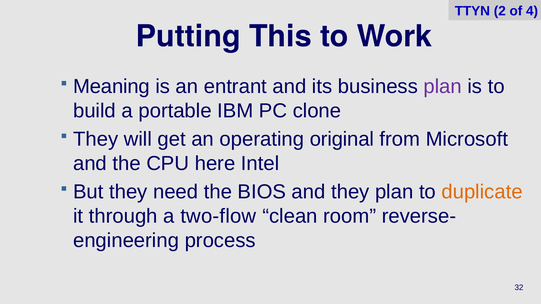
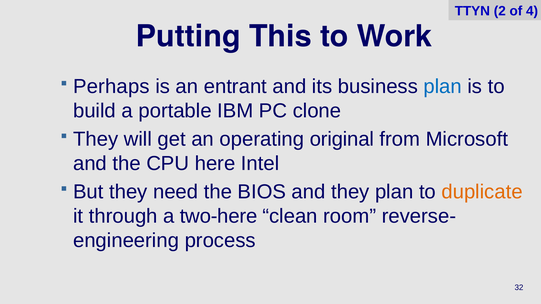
Meaning: Meaning -> Perhaps (111, 87)
plan colour: purple -> blue (443, 87)
two-flow: two-flow -> two-here (219, 216)
